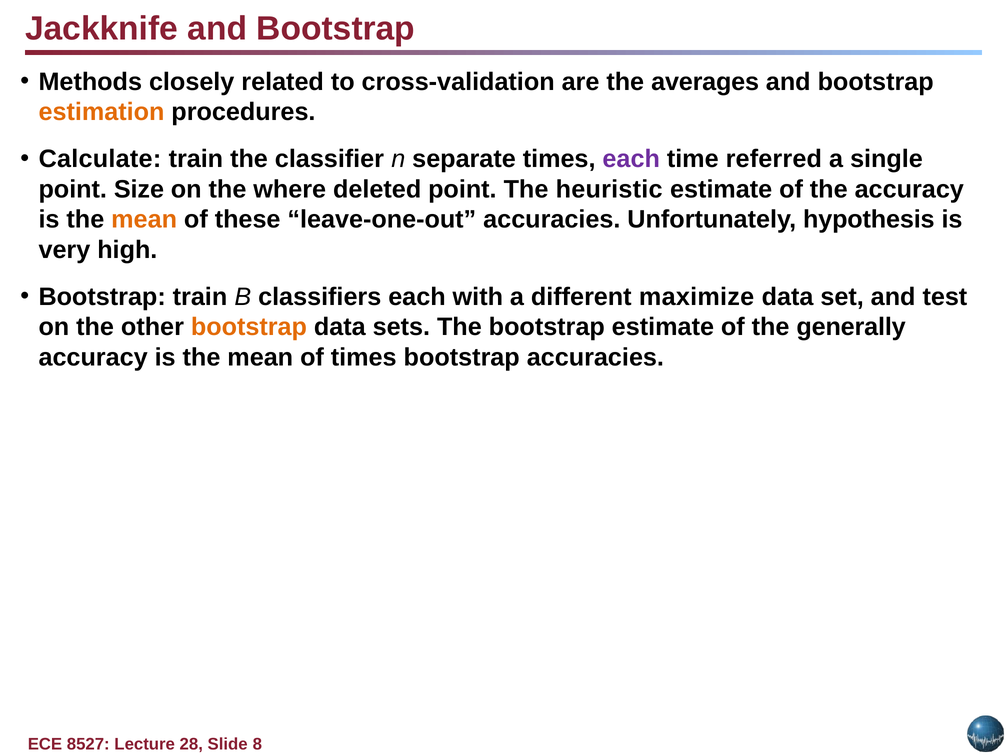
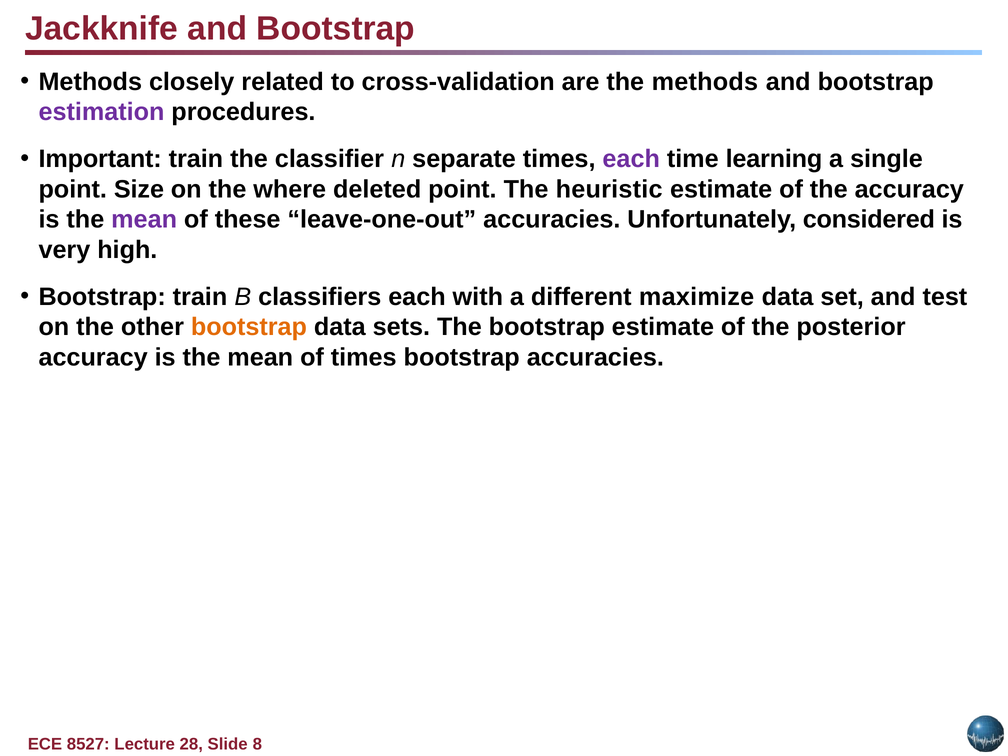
the averages: averages -> methods (705, 82)
estimation colour: orange -> purple (101, 112)
Calculate: Calculate -> Important (100, 159)
referred: referred -> learning (774, 159)
mean colour: orange -> purple (144, 220)
hypothesis: hypothesis -> considered (869, 220)
generally: generally -> posterior (851, 327)
